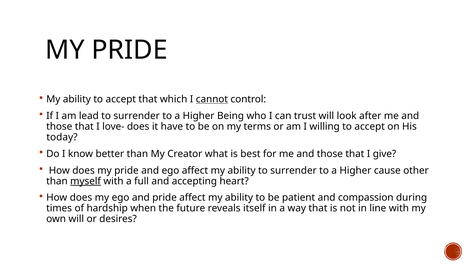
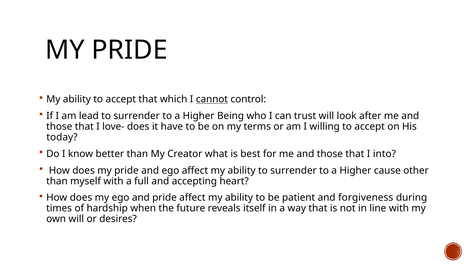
give: give -> into (384, 154)
myself underline: present -> none (86, 181)
compassion: compassion -> forgiveness (366, 198)
